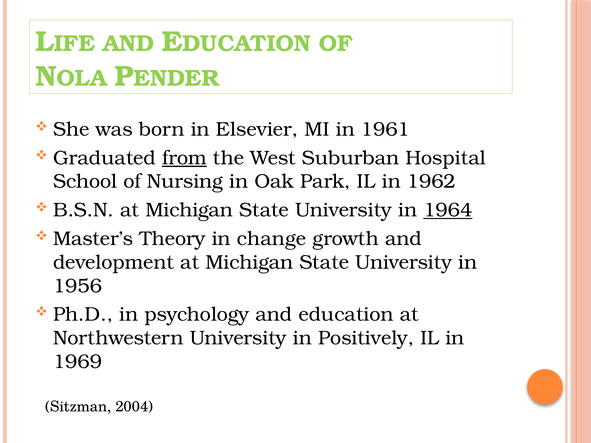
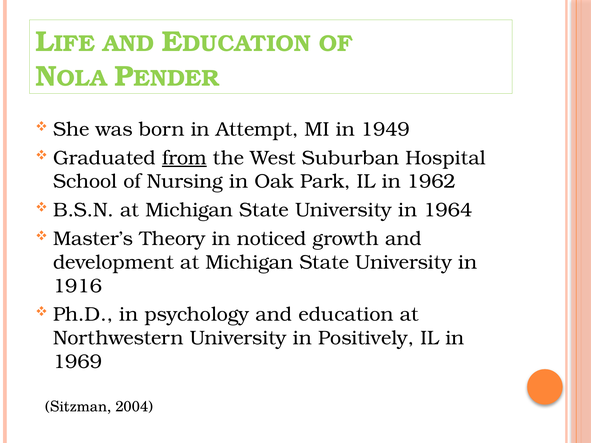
Elsevier: Elsevier -> Attempt (257, 129)
1961: 1961 -> 1949 (385, 129)
1964 underline: present -> none (448, 210)
change: change -> noticed (272, 239)
1956: 1956 -> 1916 (78, 286)
